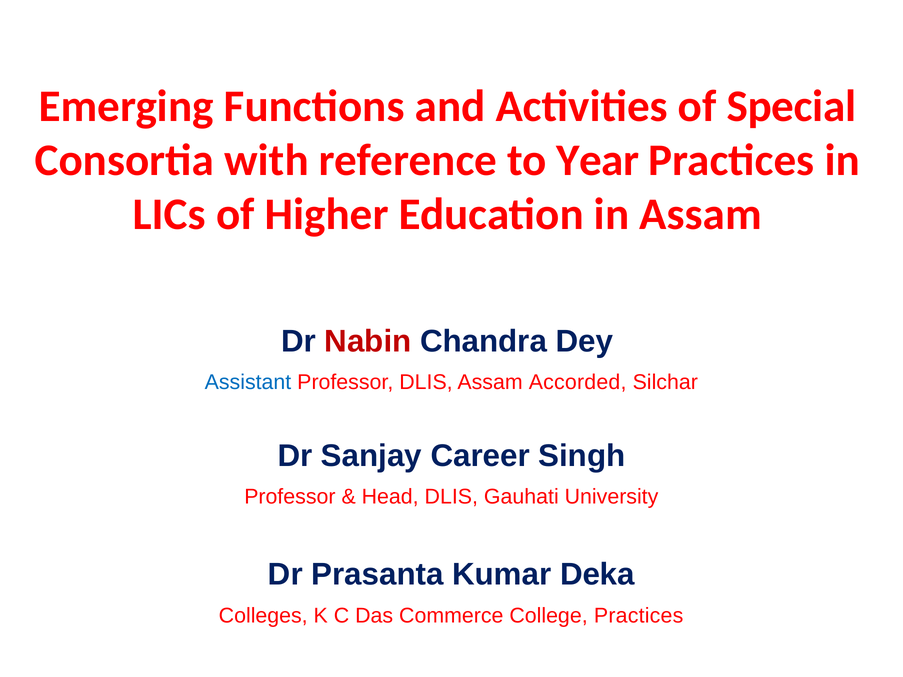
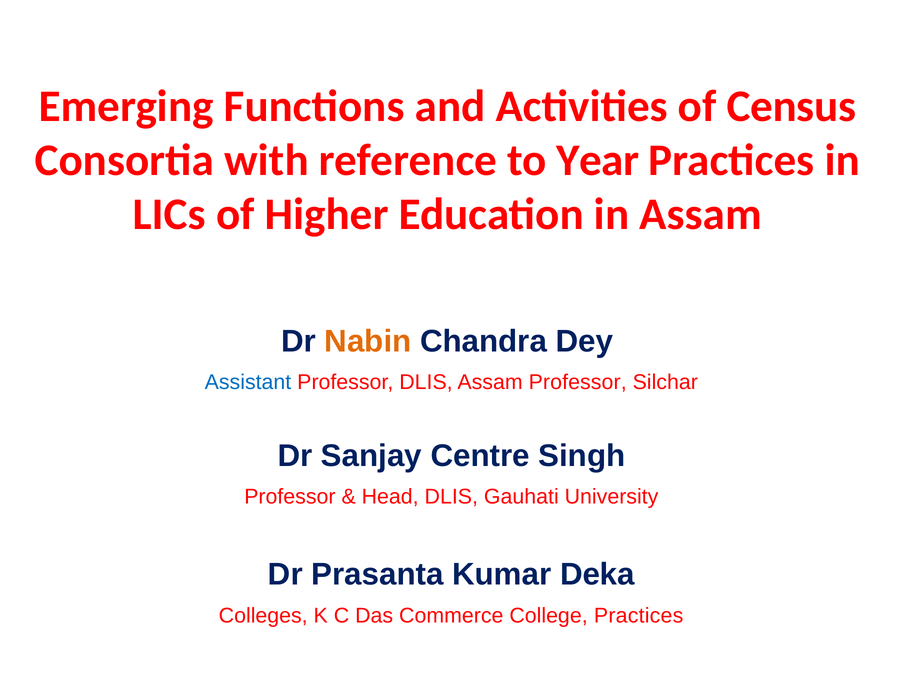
Special: Special -> Census (791, 106)
Nabin colour: red -> orange (368, 342)
Assam Accorded: Accorded -> Professor (578, 382)
Career: Career -> Centre (480, 456)
